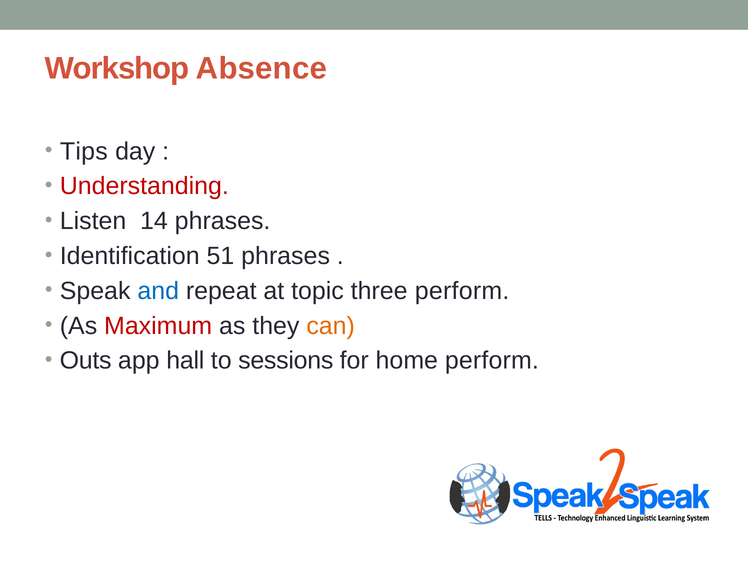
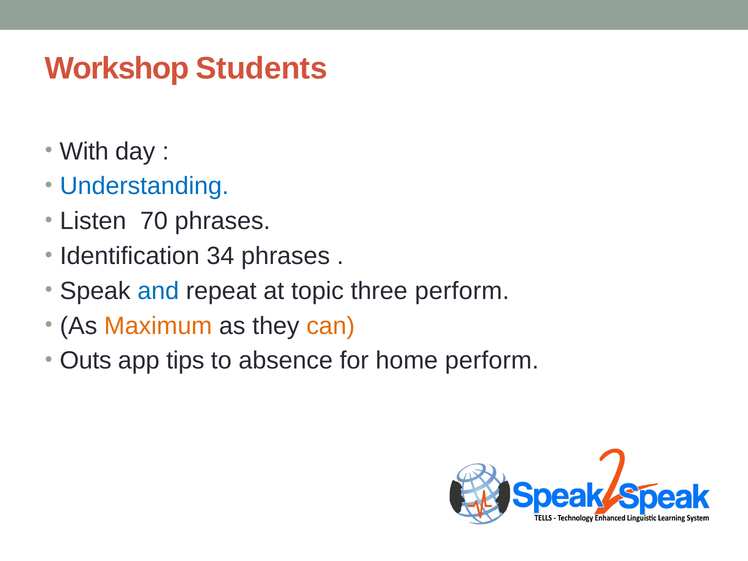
Absence: Absence -> Students (262, 68)
Tips: Tips -> With (84, 151)
Understanding colour: red -> blue (144, 186)
14: 14 -> 70 (154, 221)
51: 51 -> 34 (220, 256)
Maximum colour: red -> orange (158, 326)
hall: hall -> tips (185, 361)
sessions: sessions -> absence (286, 361)
